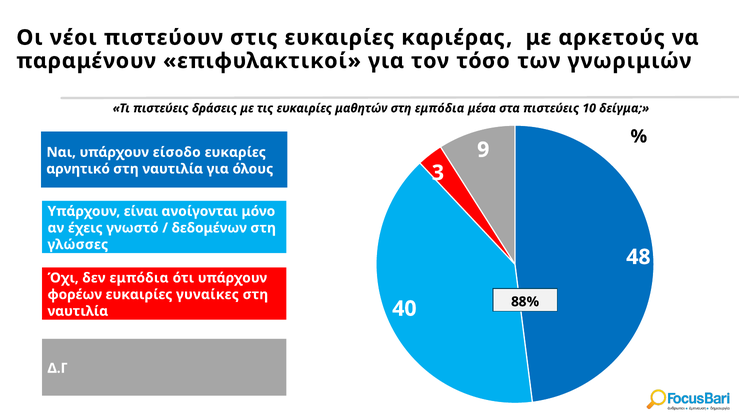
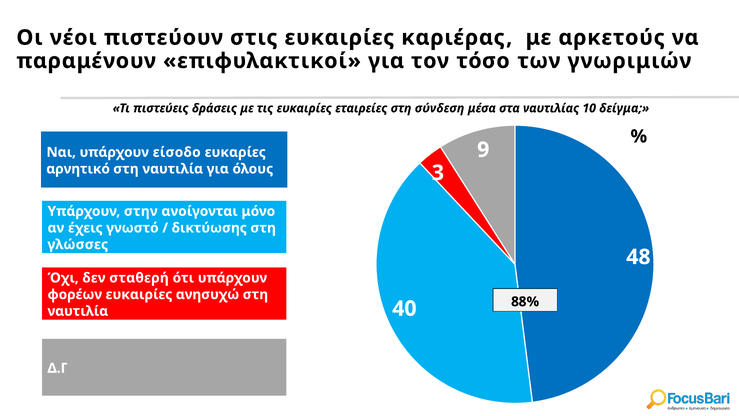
μαθητών: μαθητών -> εταιρείες (361, 108)
στη εμπόδια: εμπόδια -> σύνδεση (440, 108)
στα πιστεύεις: πιστεύεις -> ναυτιλίας (551, 108)
Υπάρχουν είναι: είναι -> στην (141, 211)
δεδομένων: δεδομένων -> δικτύωσης (209, 228)
δεν εμπόδια: εμπόδια -> σταθερή (139, 278)
γυναίκες: γυναίκες -> ανησυχώ (208, 294)
